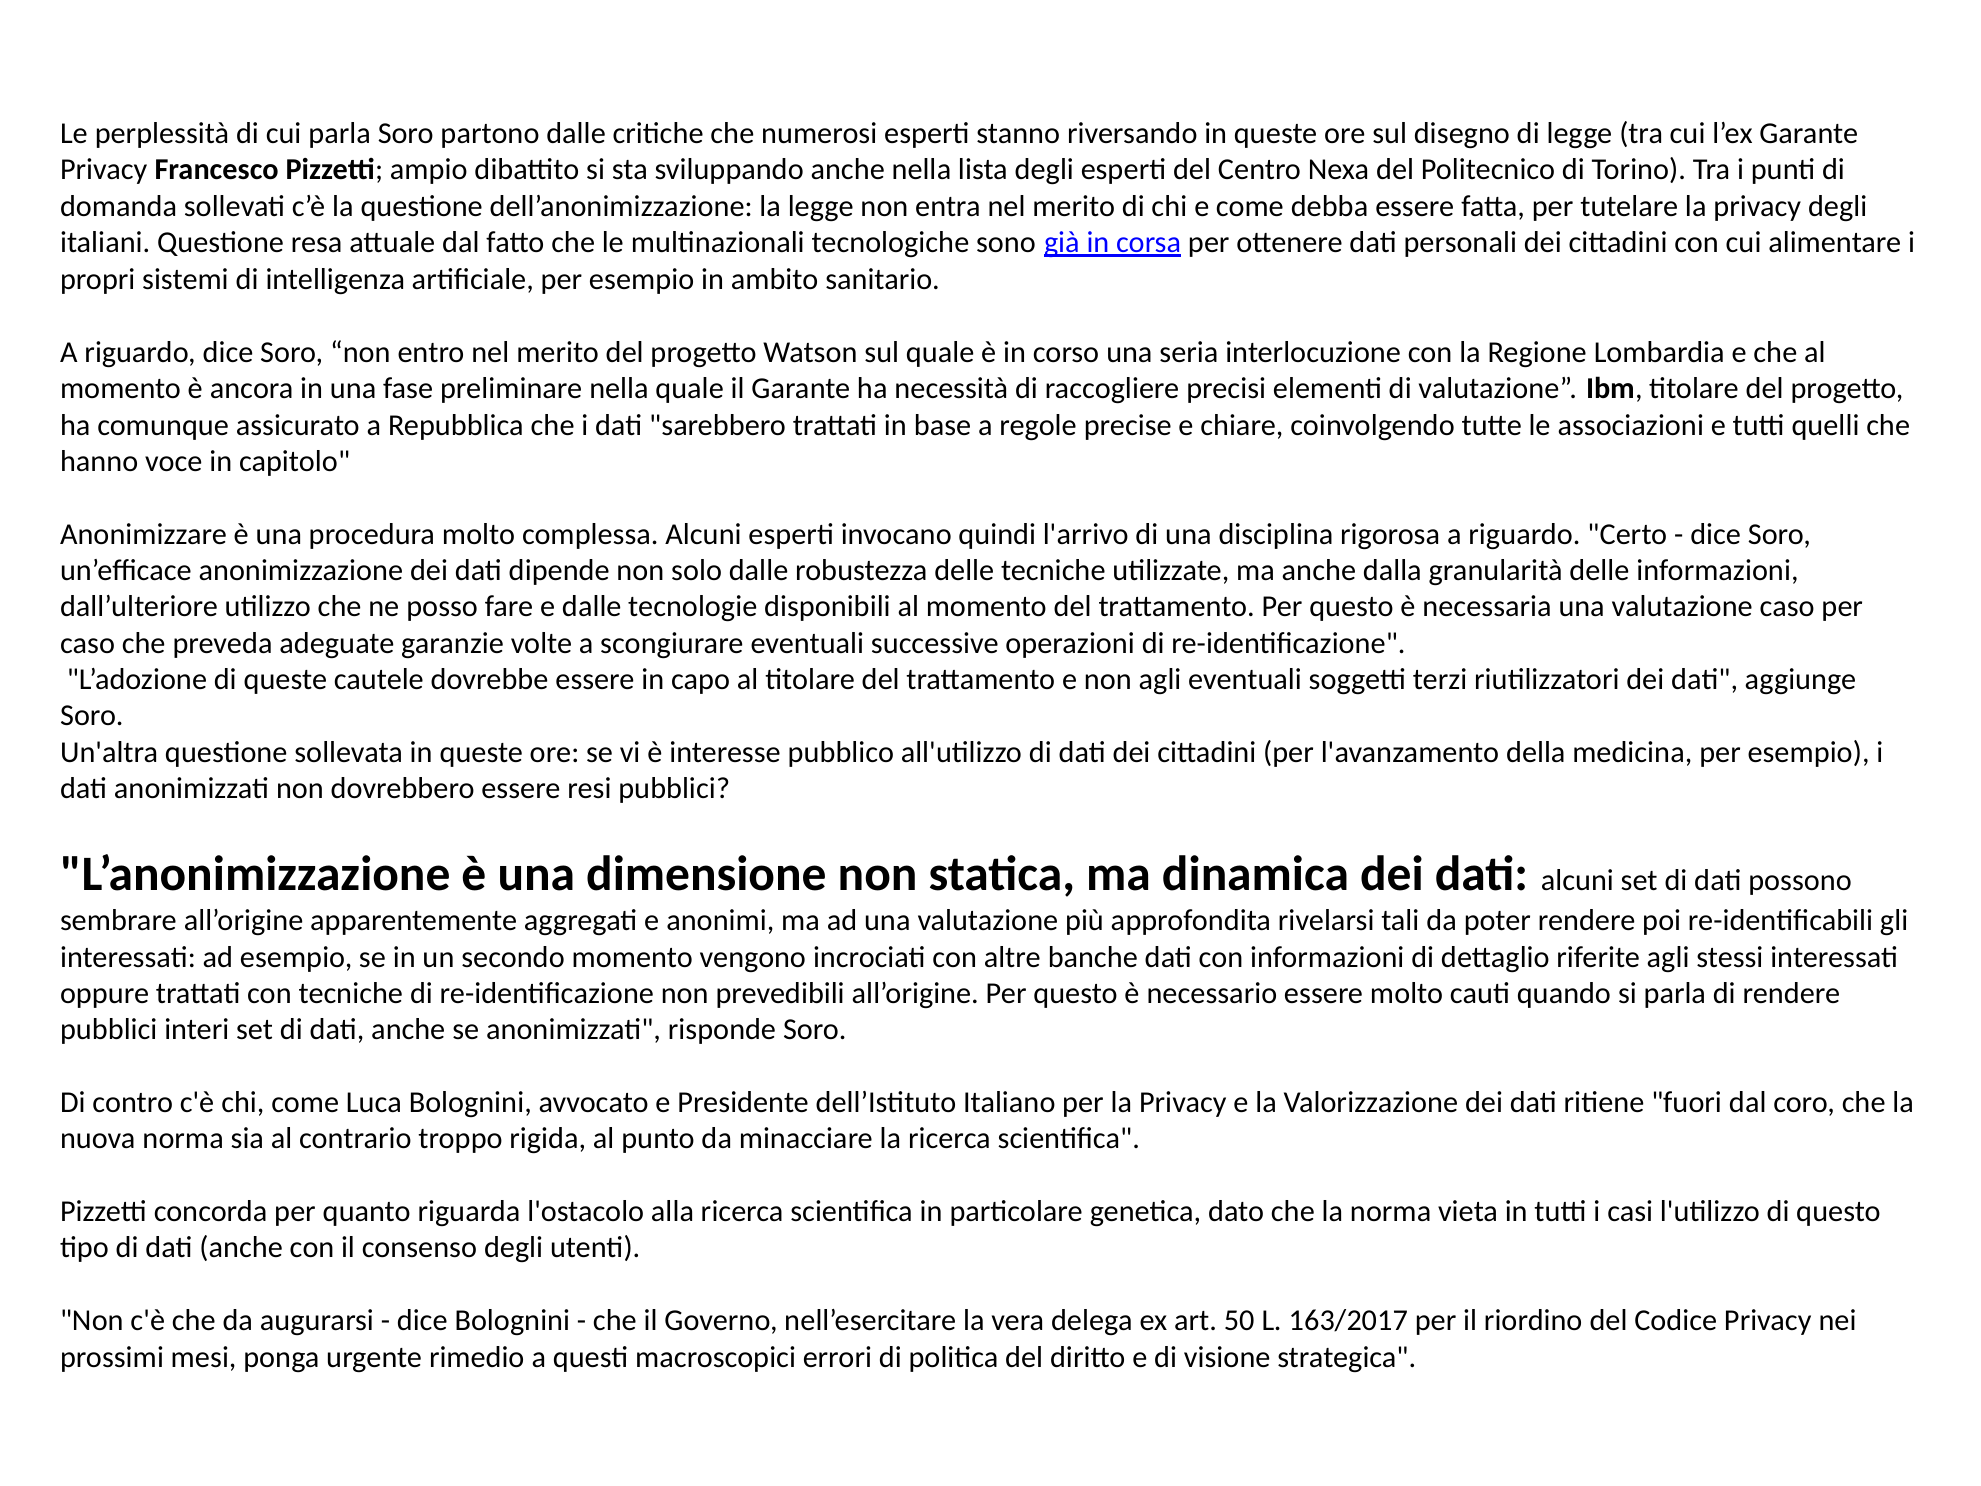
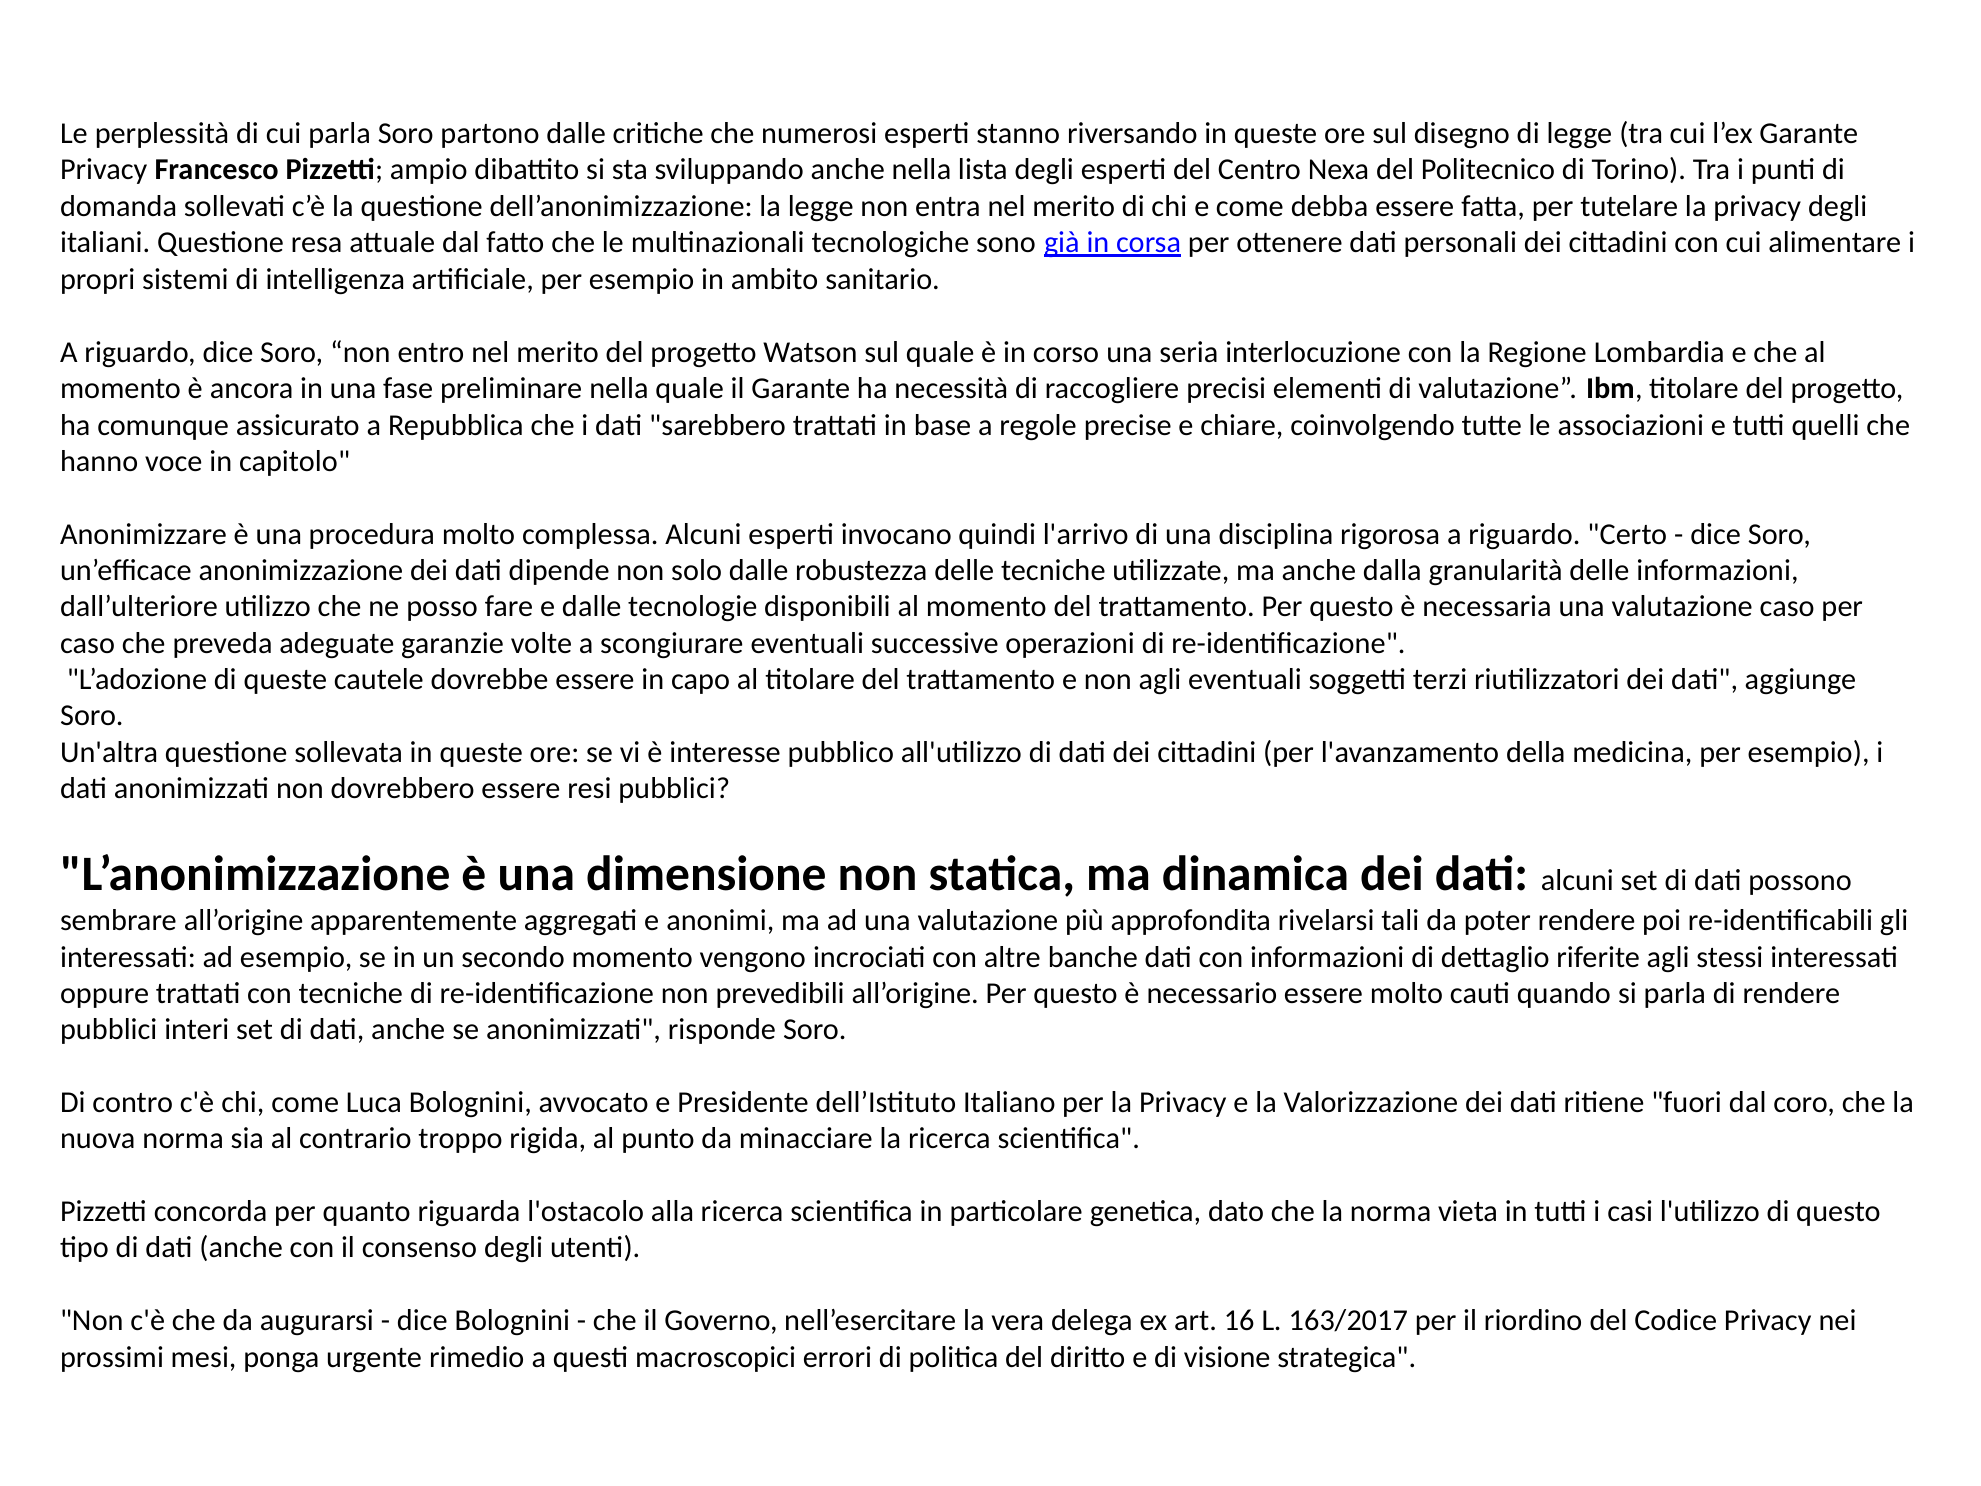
50: 50 -> 16 (1239, 1320)
